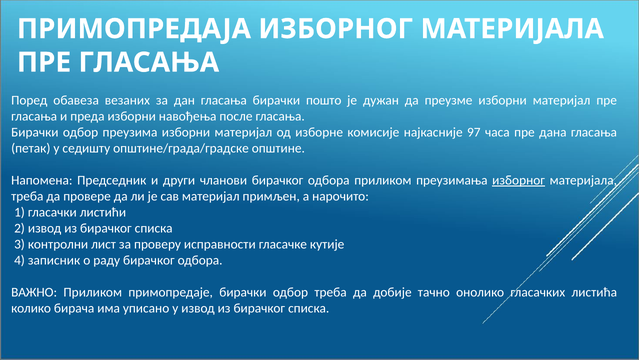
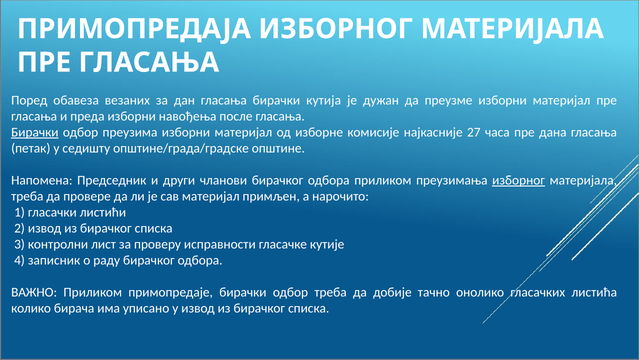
пошто: пошто -> кутија (324, 100)
Бирачки underline: none -> present (35, 132)
97: 97 -> 27 (474, 132)
